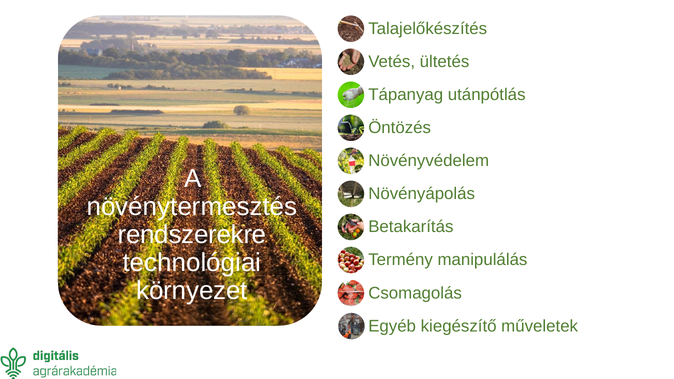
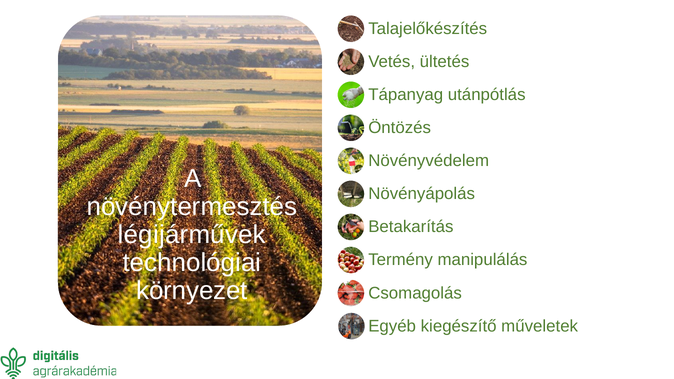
rendszerekre: rendszerekre -> légijárművek (192, 235)
